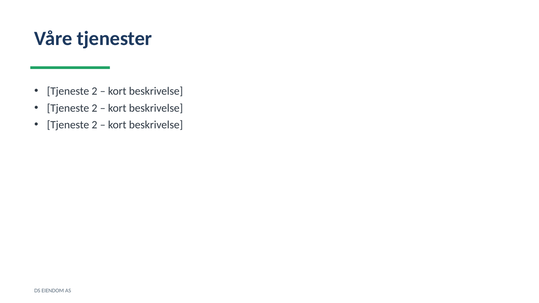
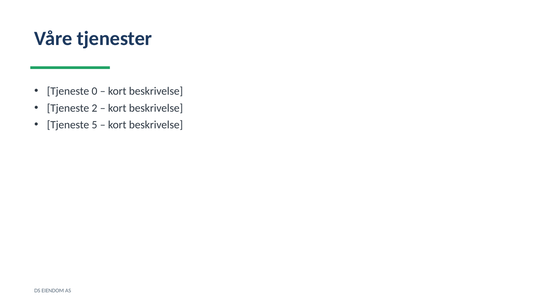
2: 2 -> 0 (94, 91)
2: 2 -> 5 (94, 125)
